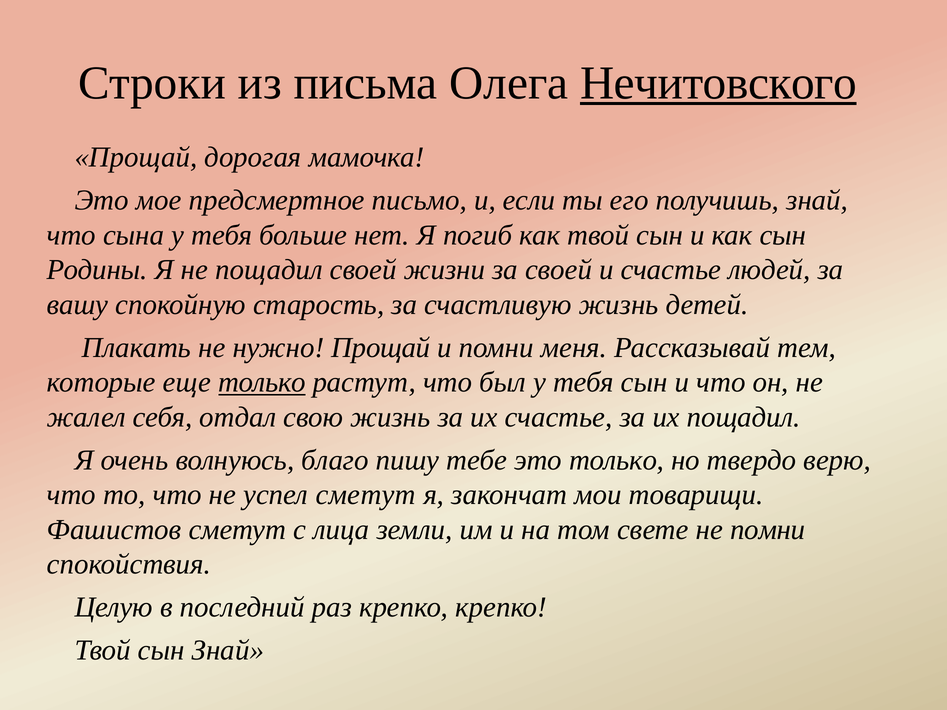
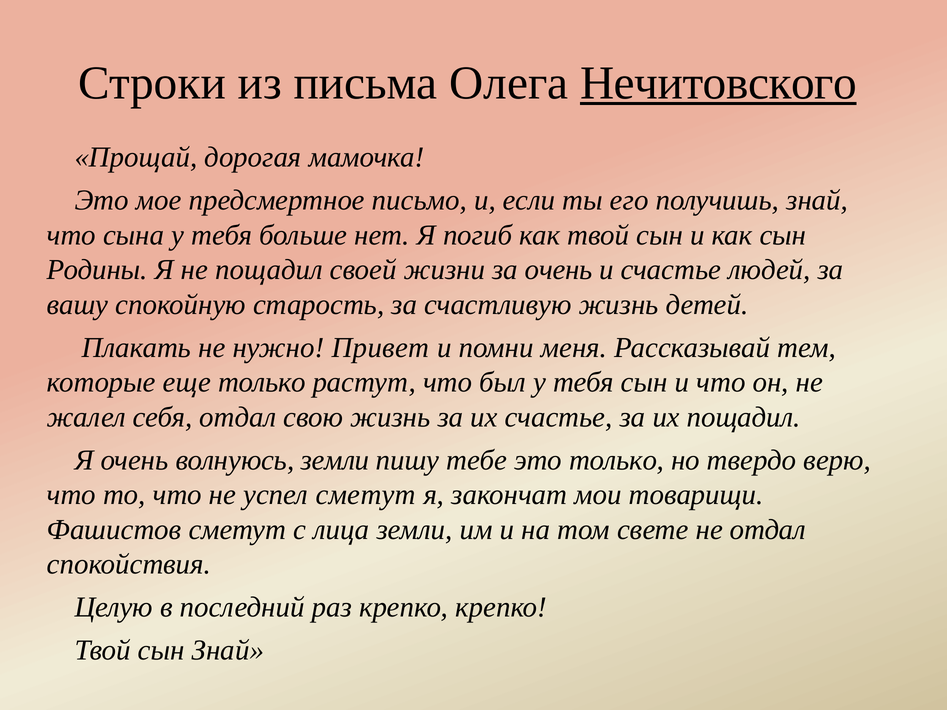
за своей: своей -> очень (559, 270)
нужно Прощай: Прощай -> Привет (381, 348)
только underline: present -> none (262, 382)
волнуюсь благо: благо -> земли (335, 460)
не помни: помни -> отдал (768, 530)
